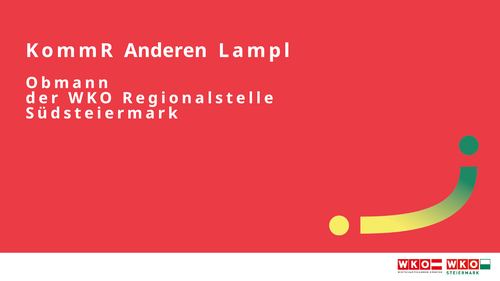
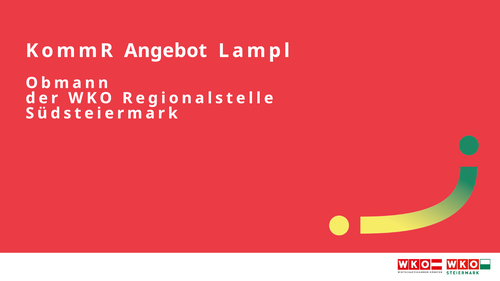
Anderen: Anderen -> Angebot (166, 51)
